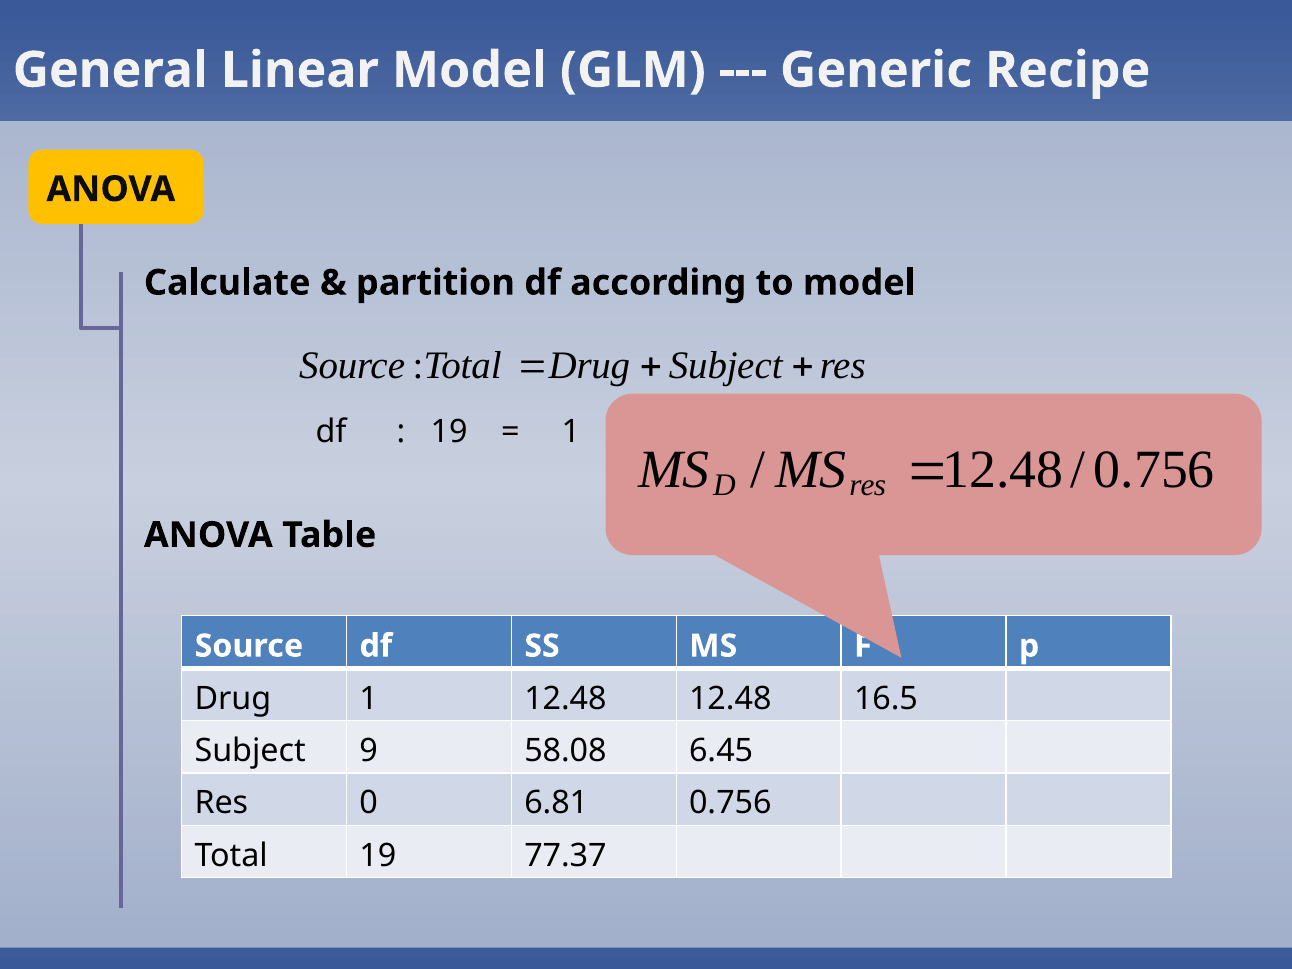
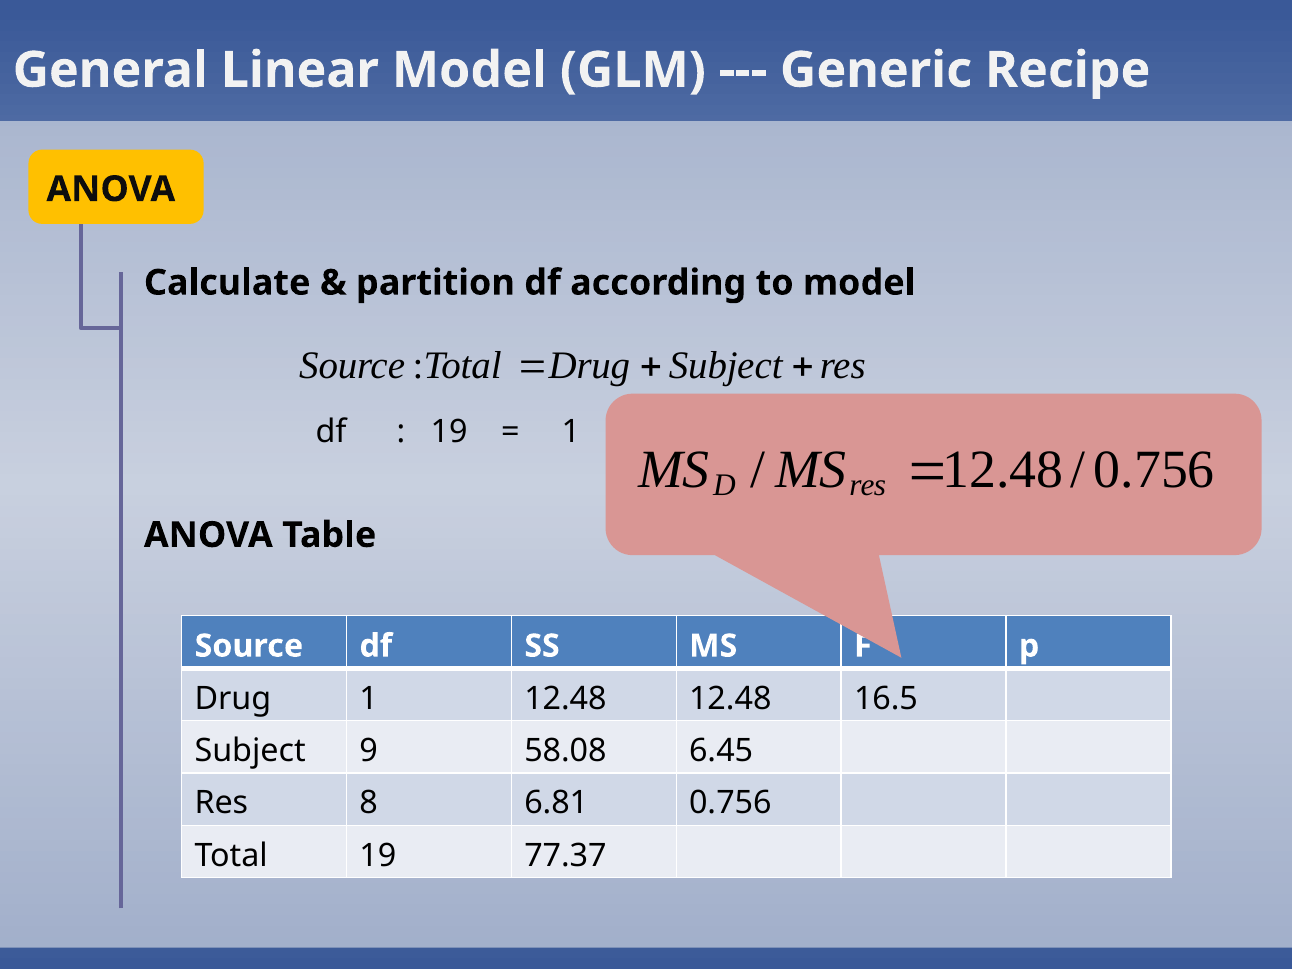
Res 0: 0 -> 8 (369, 803)
